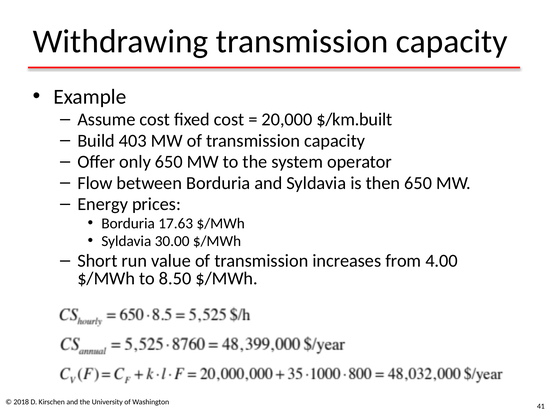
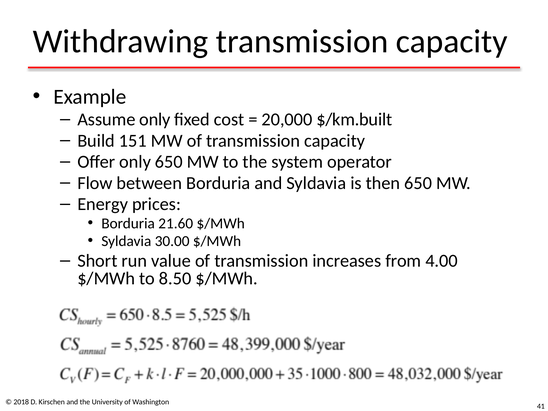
Assume cost: cost -> only (155, 120)
403: 403 -> 151 (133, 141)
17.63: 17.63 -> 21.60 (176, 224)
